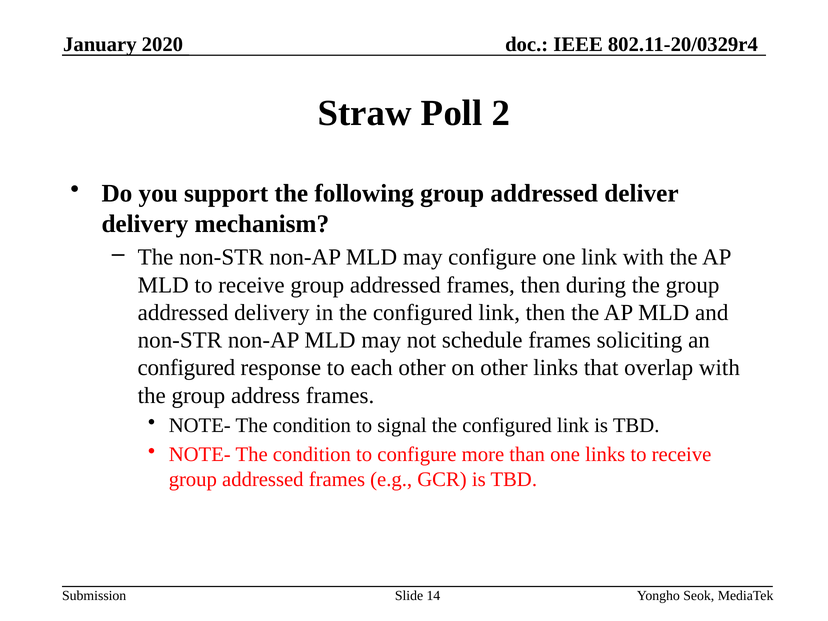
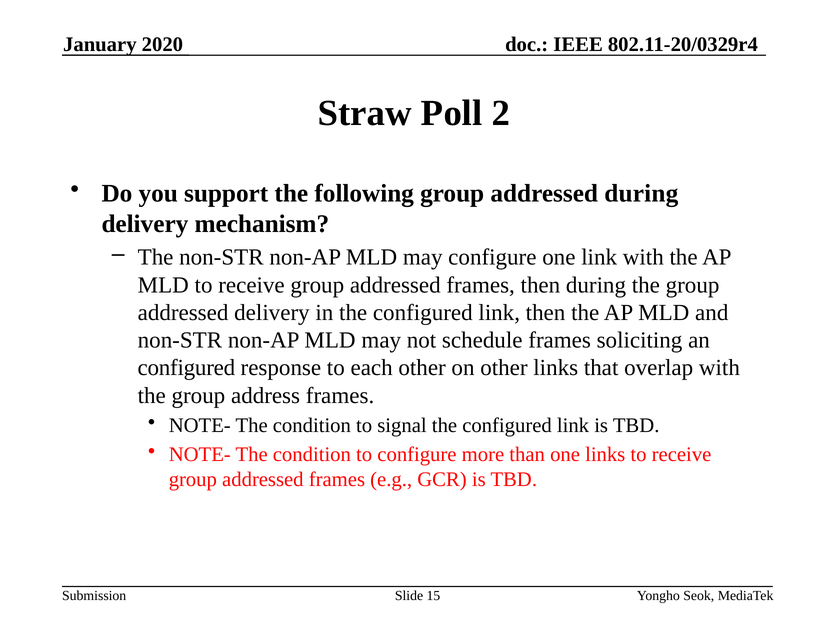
addressed deliver: deliver -> during (641, 194)
14: 14 -> 15 (433, 596)
